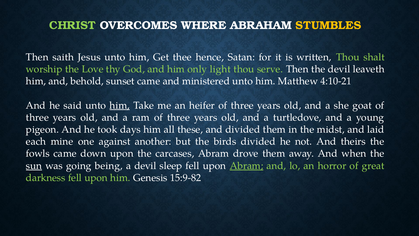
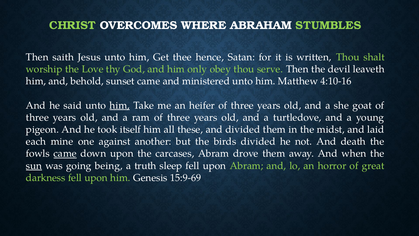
STUMBLES colour: yellow -> light green (328, 25)
light: light -> obey (220, 69)
4:10-21: 4:10-21 -> 4:10-16 (336, 81)
days: days -> itself (130, 129)
theirs: theirs -> death (353, 141)
came underline: none -> present (65, 153)
a devil: devil -> truth (145, 165)
Abram underline: present -> none (247, 165)
15:9-82: 15:9-82 -> 15:9-69 (186, 178)
